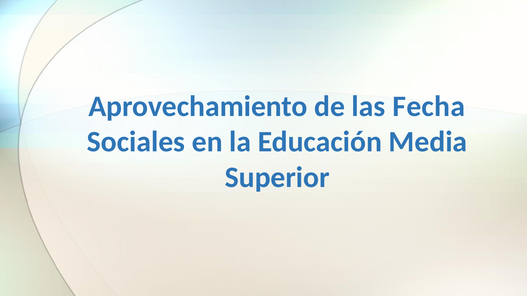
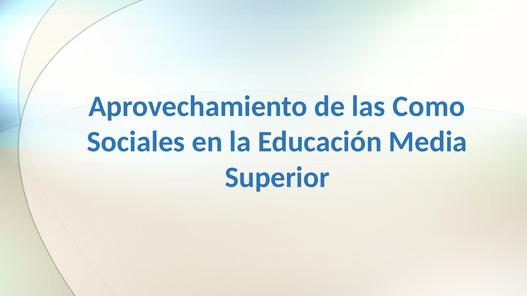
Fecha: Fecha -> Como (429, 106)
